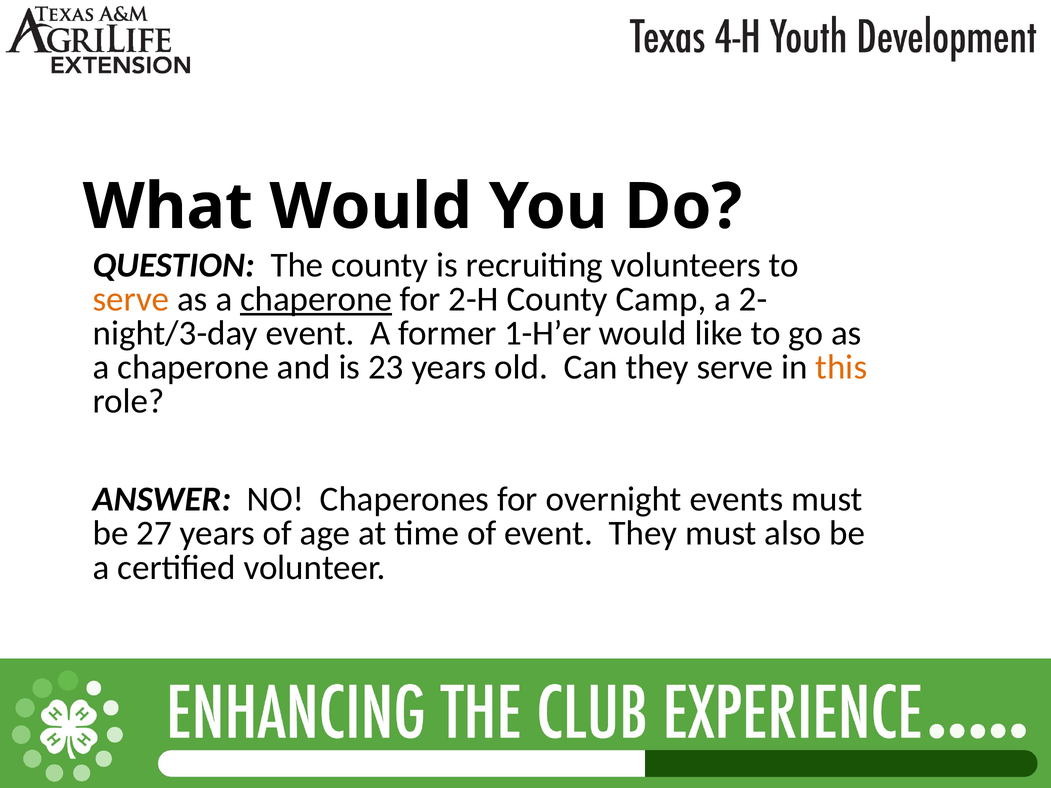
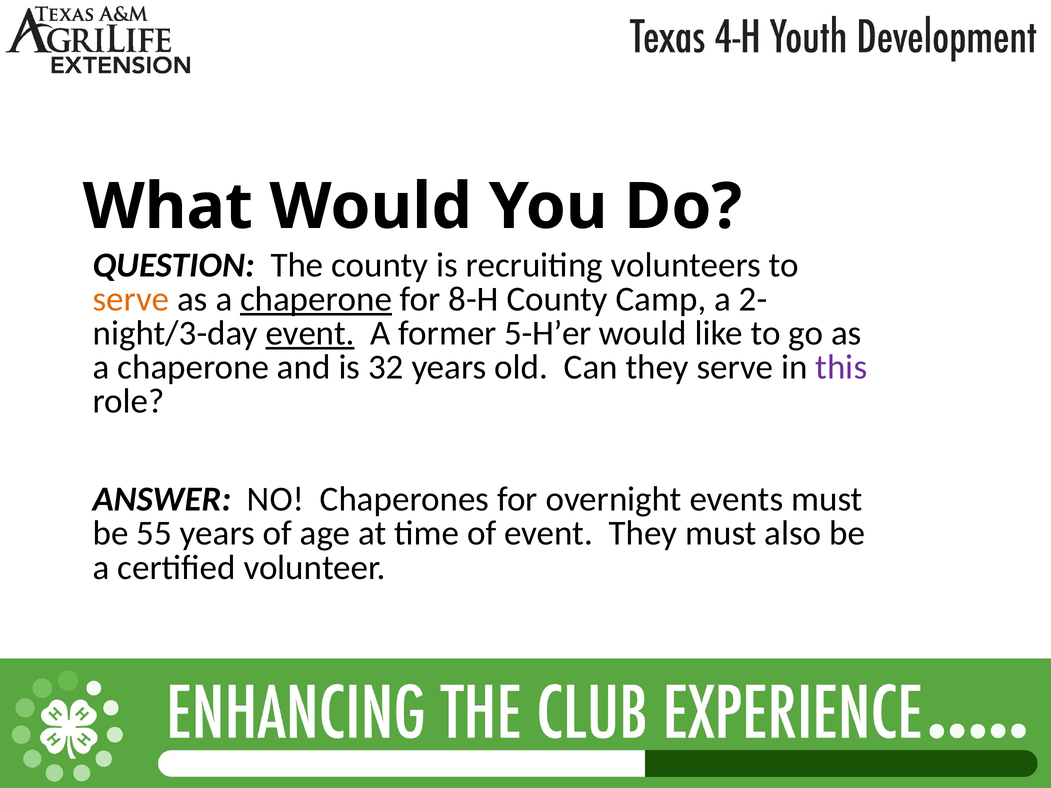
2-H: 2-H -> 8-H (474, 299)
event underline: none -> present (310, 333)
1-H’er: 1-H’er -> 5-H’er (548, 333)
23: 23 -> 32 (386, 367)
this colour: orange -> purple (841, 367)
27: 27 -> 55 (154, 534)
